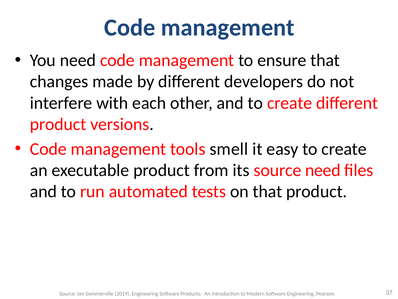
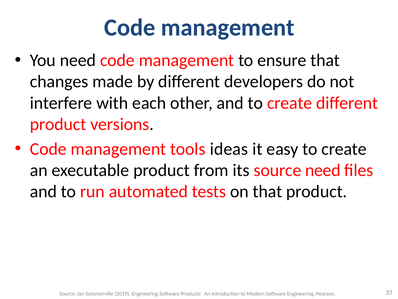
smell: smell -> ideas (229, 149)
